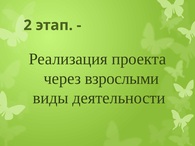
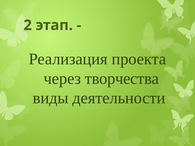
взрослыми: взрослыми -> творчества (122, 79)
